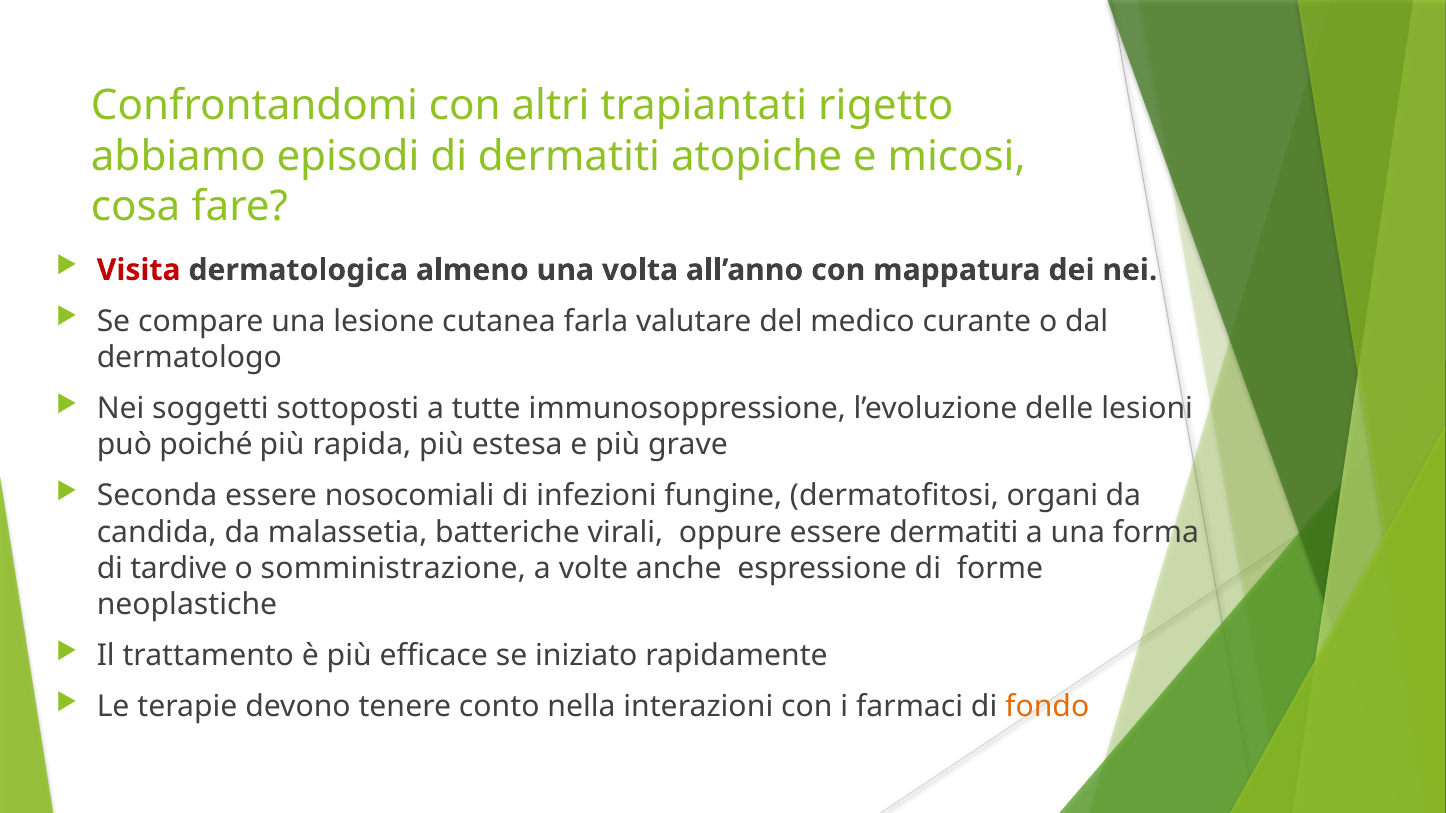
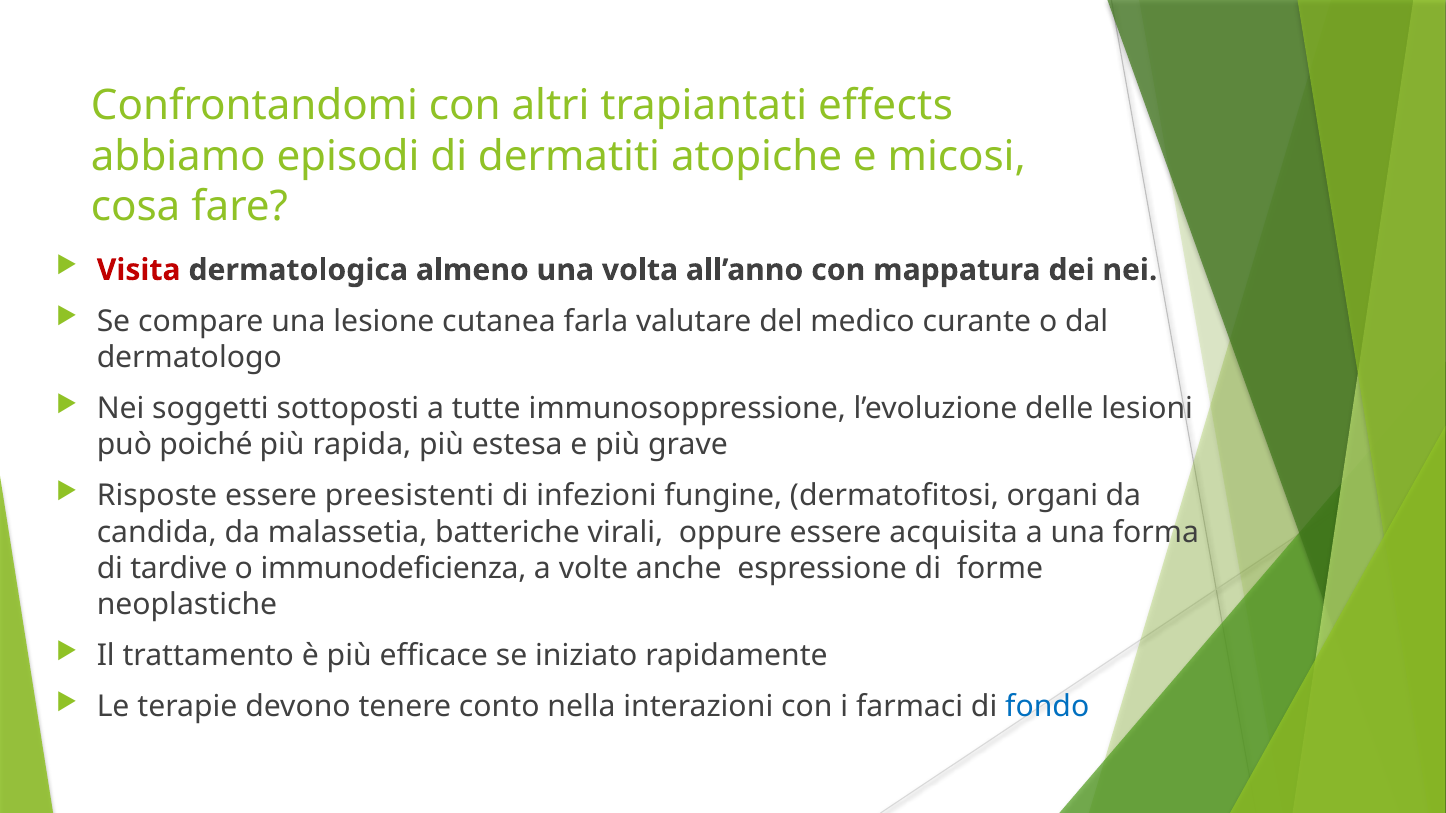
rigetto: rigetto -> effects (886, 106)
Seconda: Seconda -> Risposte (157, 496)
nosocomiali: nosocomiali -> preesistenti (409, 496)
essere dermatiti: dermatiti -> acquisita (954, 532)
somministrazione: somministrazione -> immunodeficienza (394, 569)
fondo colour: orange -> blue (1047, 707)
